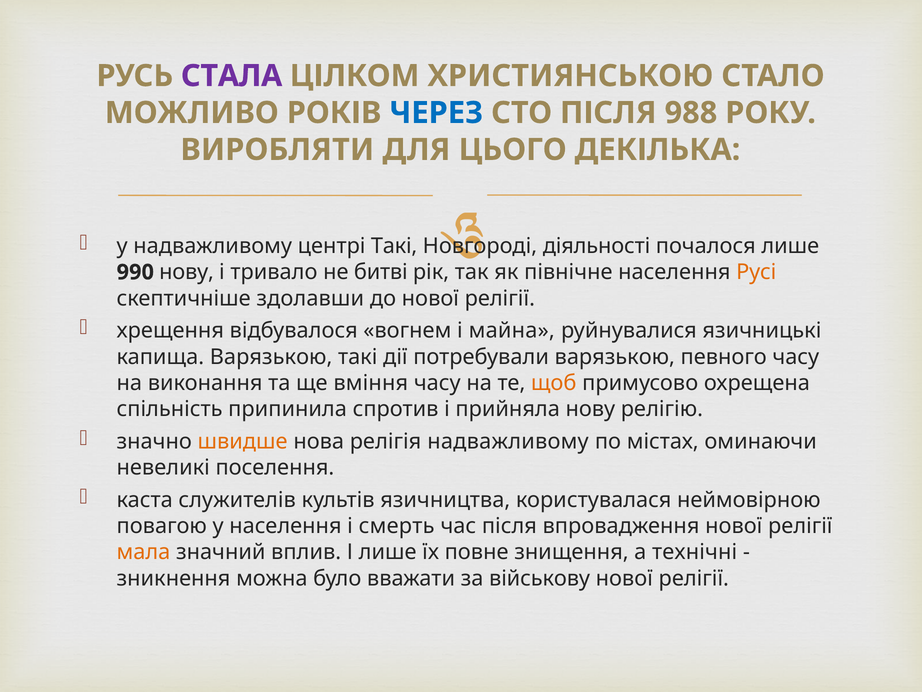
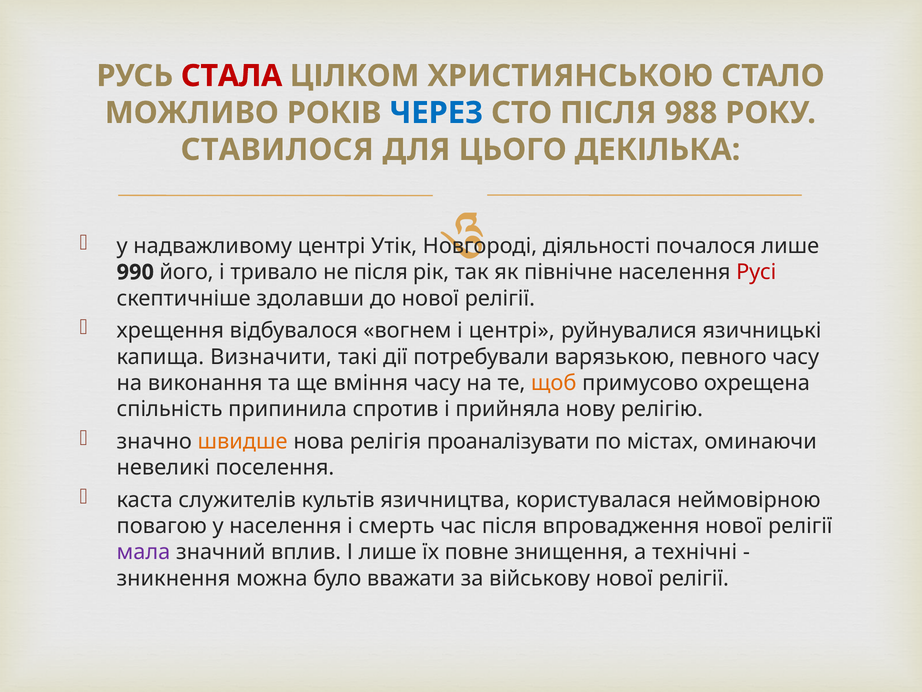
СТАЛА colour: purple -> red (232, 76)
ВИРОБЛЯТИ: ВИРОБЛЯТИ -> СТАВИЛОСЯ (277, 150)
центрі Такі: Такі -> Утік (394, 246)
990 нову: нову -> його (186, 272)
не битві: битві -> після (381, 272)
Русі colour: orange -> red (756, 272)
і майна: майна -> центрі (512, 330)
капища Варязькою: Варязькою -> Визначити (271, 357)
релігія надважливому: надважливому -> проаналізувати (508, 441)
мала colour: orange -> purple (143, 552)
